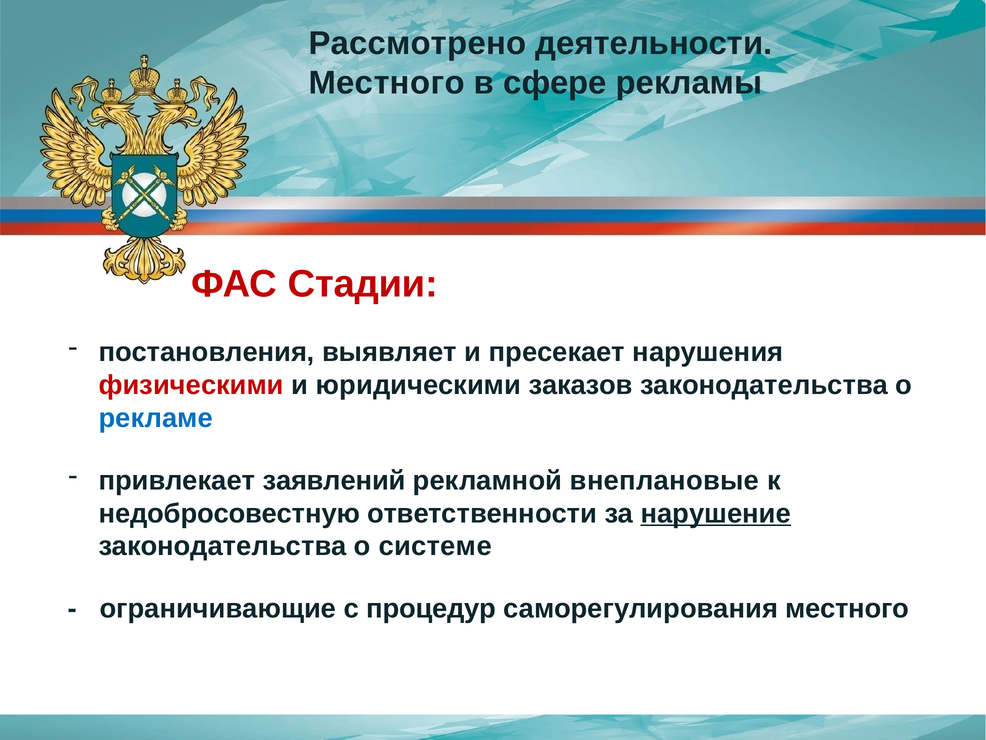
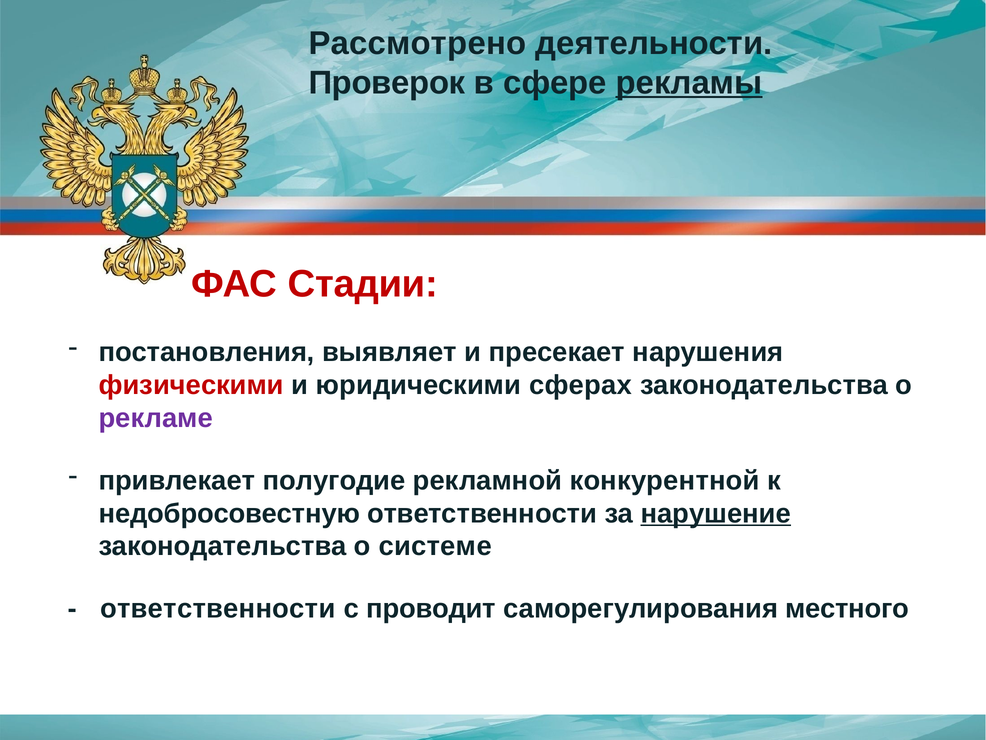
Местного: Местного -> Проверок (387, 83)
рекламы underline: none -> present (689, 83)
заказов: заказов -> сферах (581, 385)
рекламе colour: blue -> purple (156, 418)
заявлений: заявлений -> полугодие (334, 480)
внеплановые: внеплановые -> конкурентной (665, 480)
ограничивающие: ограничивающие -> ответственности (218, 609)
процедур: процедур -> проводит (431, 609)
